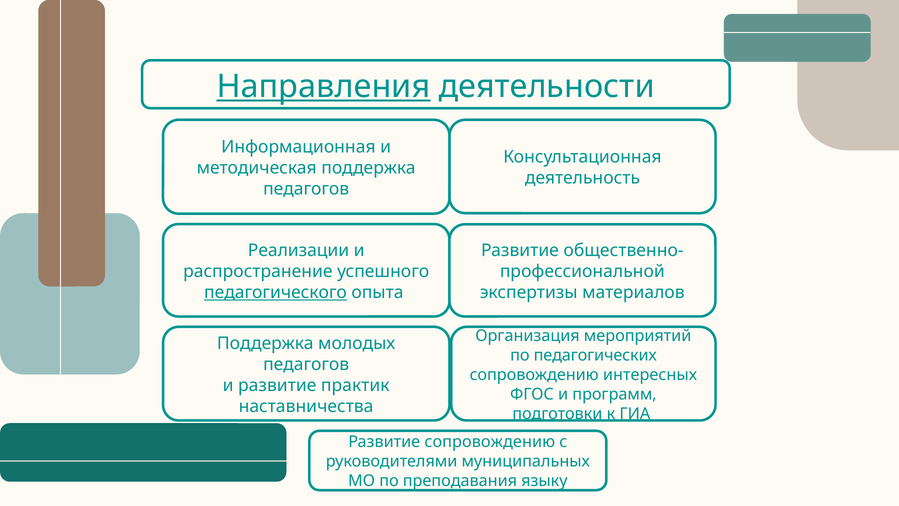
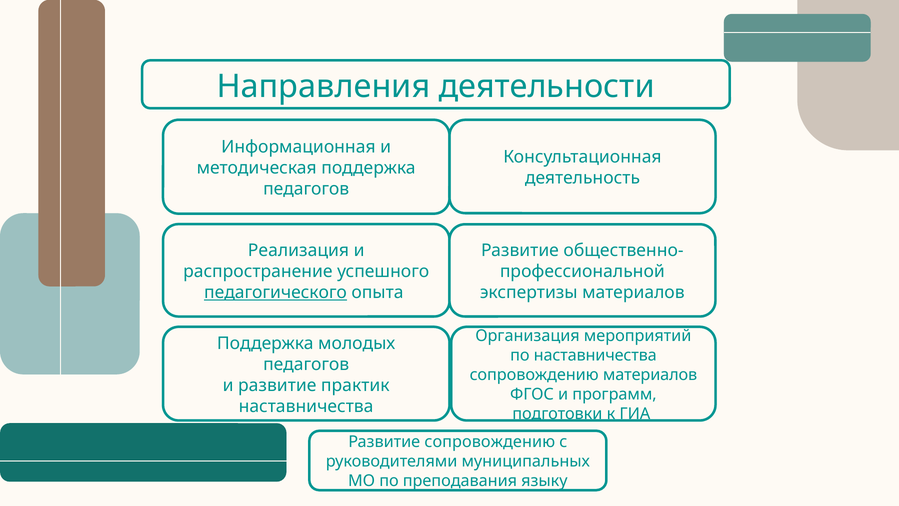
Направления underline: present -> none (323, 86)
Реализации: Реализации -> Реализация (298, 250)
по педагогических: педагогических -> наставничества (595, 355)
сопровождению интересных: интересных -> материалов (650, 375)
